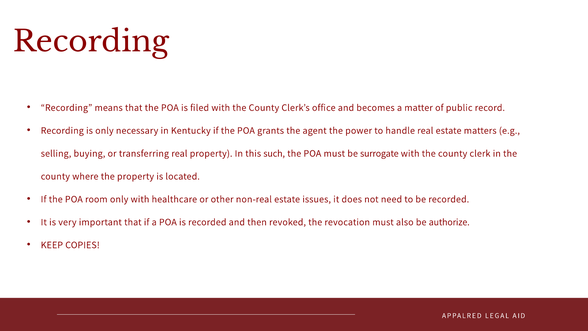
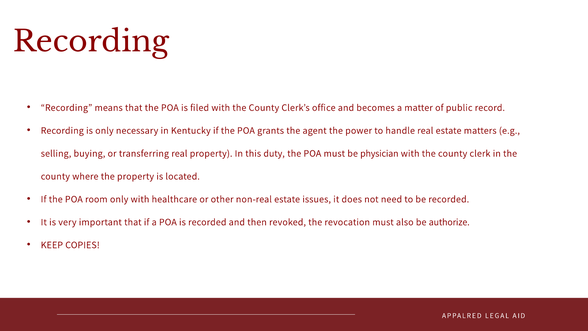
such: such -> duty (274, 153)
surrogate: surrogate -> physician (379, 153)
